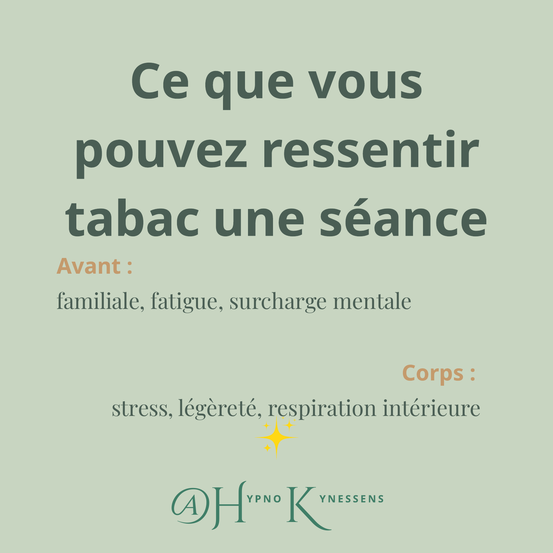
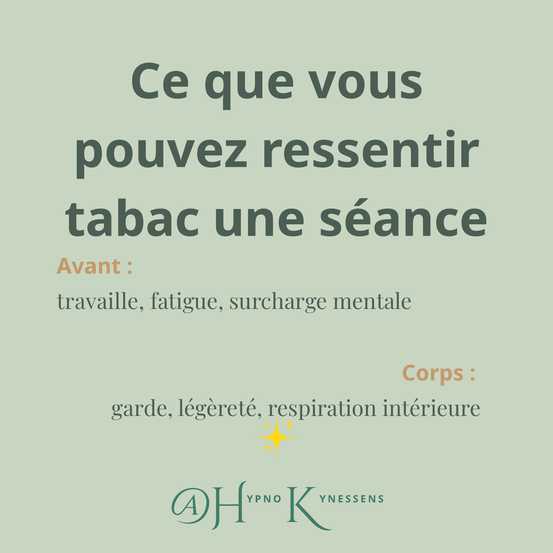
familiale: familiale -> travaille (101, 302)
stress: stress -> garde (142, 409)
